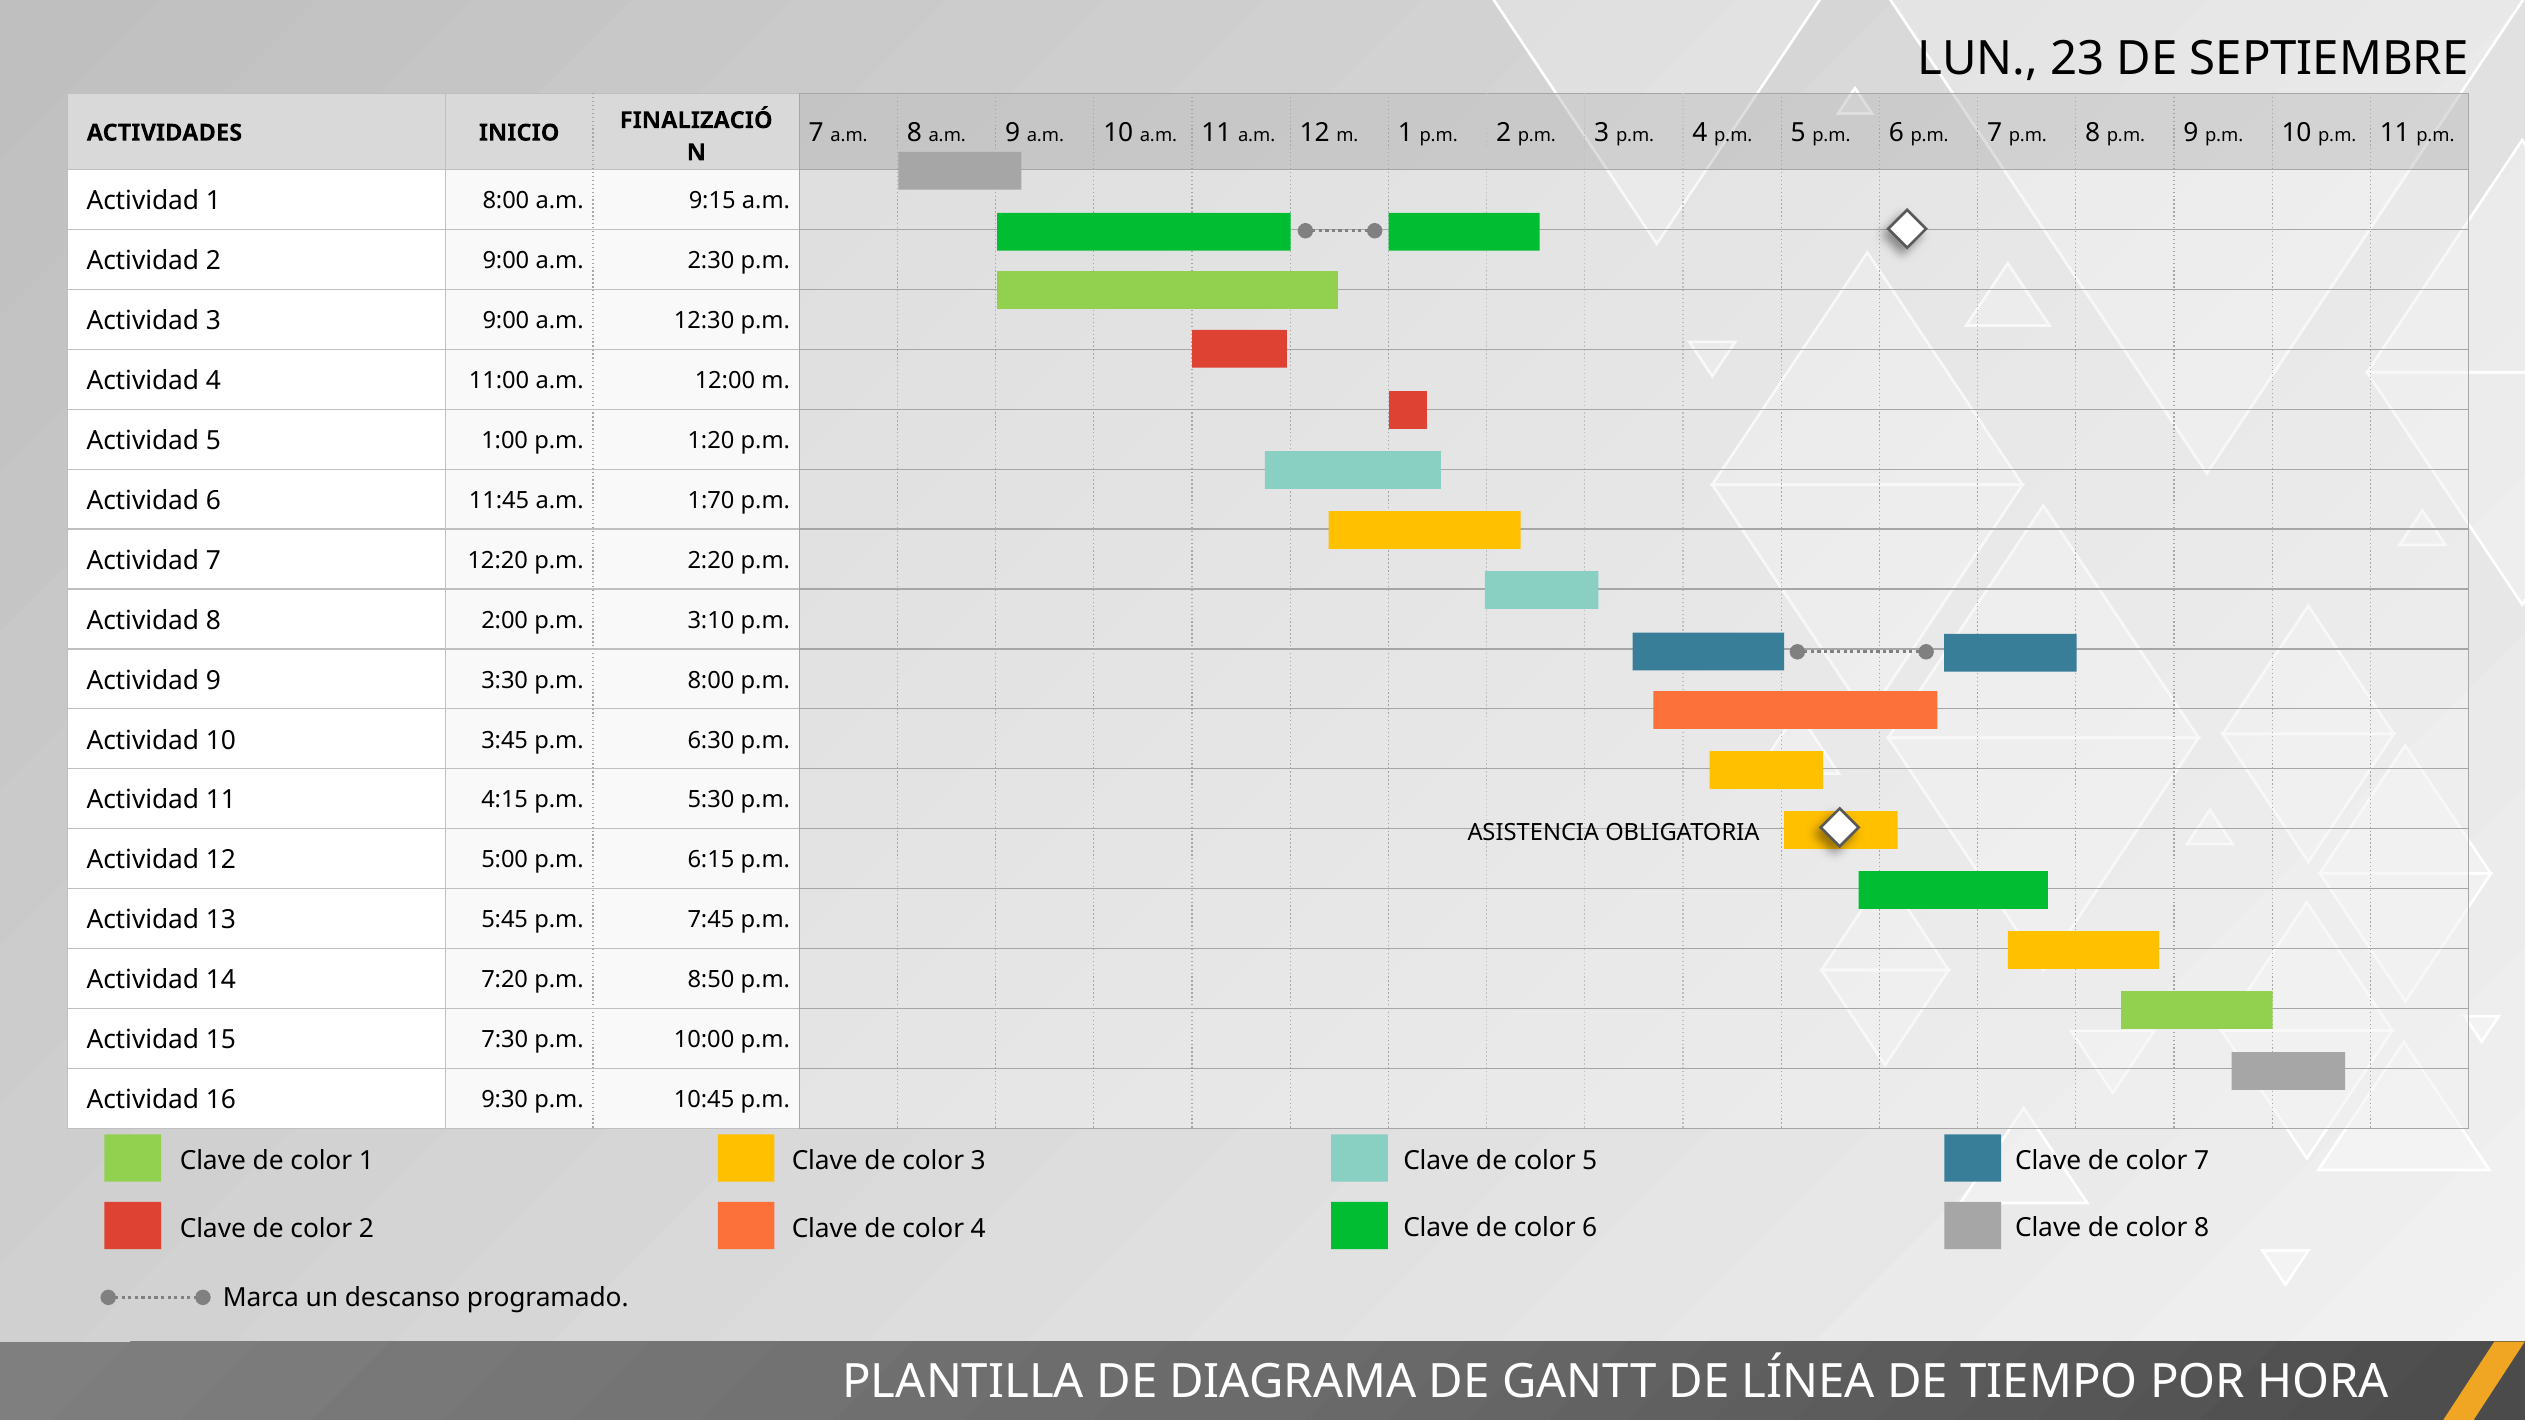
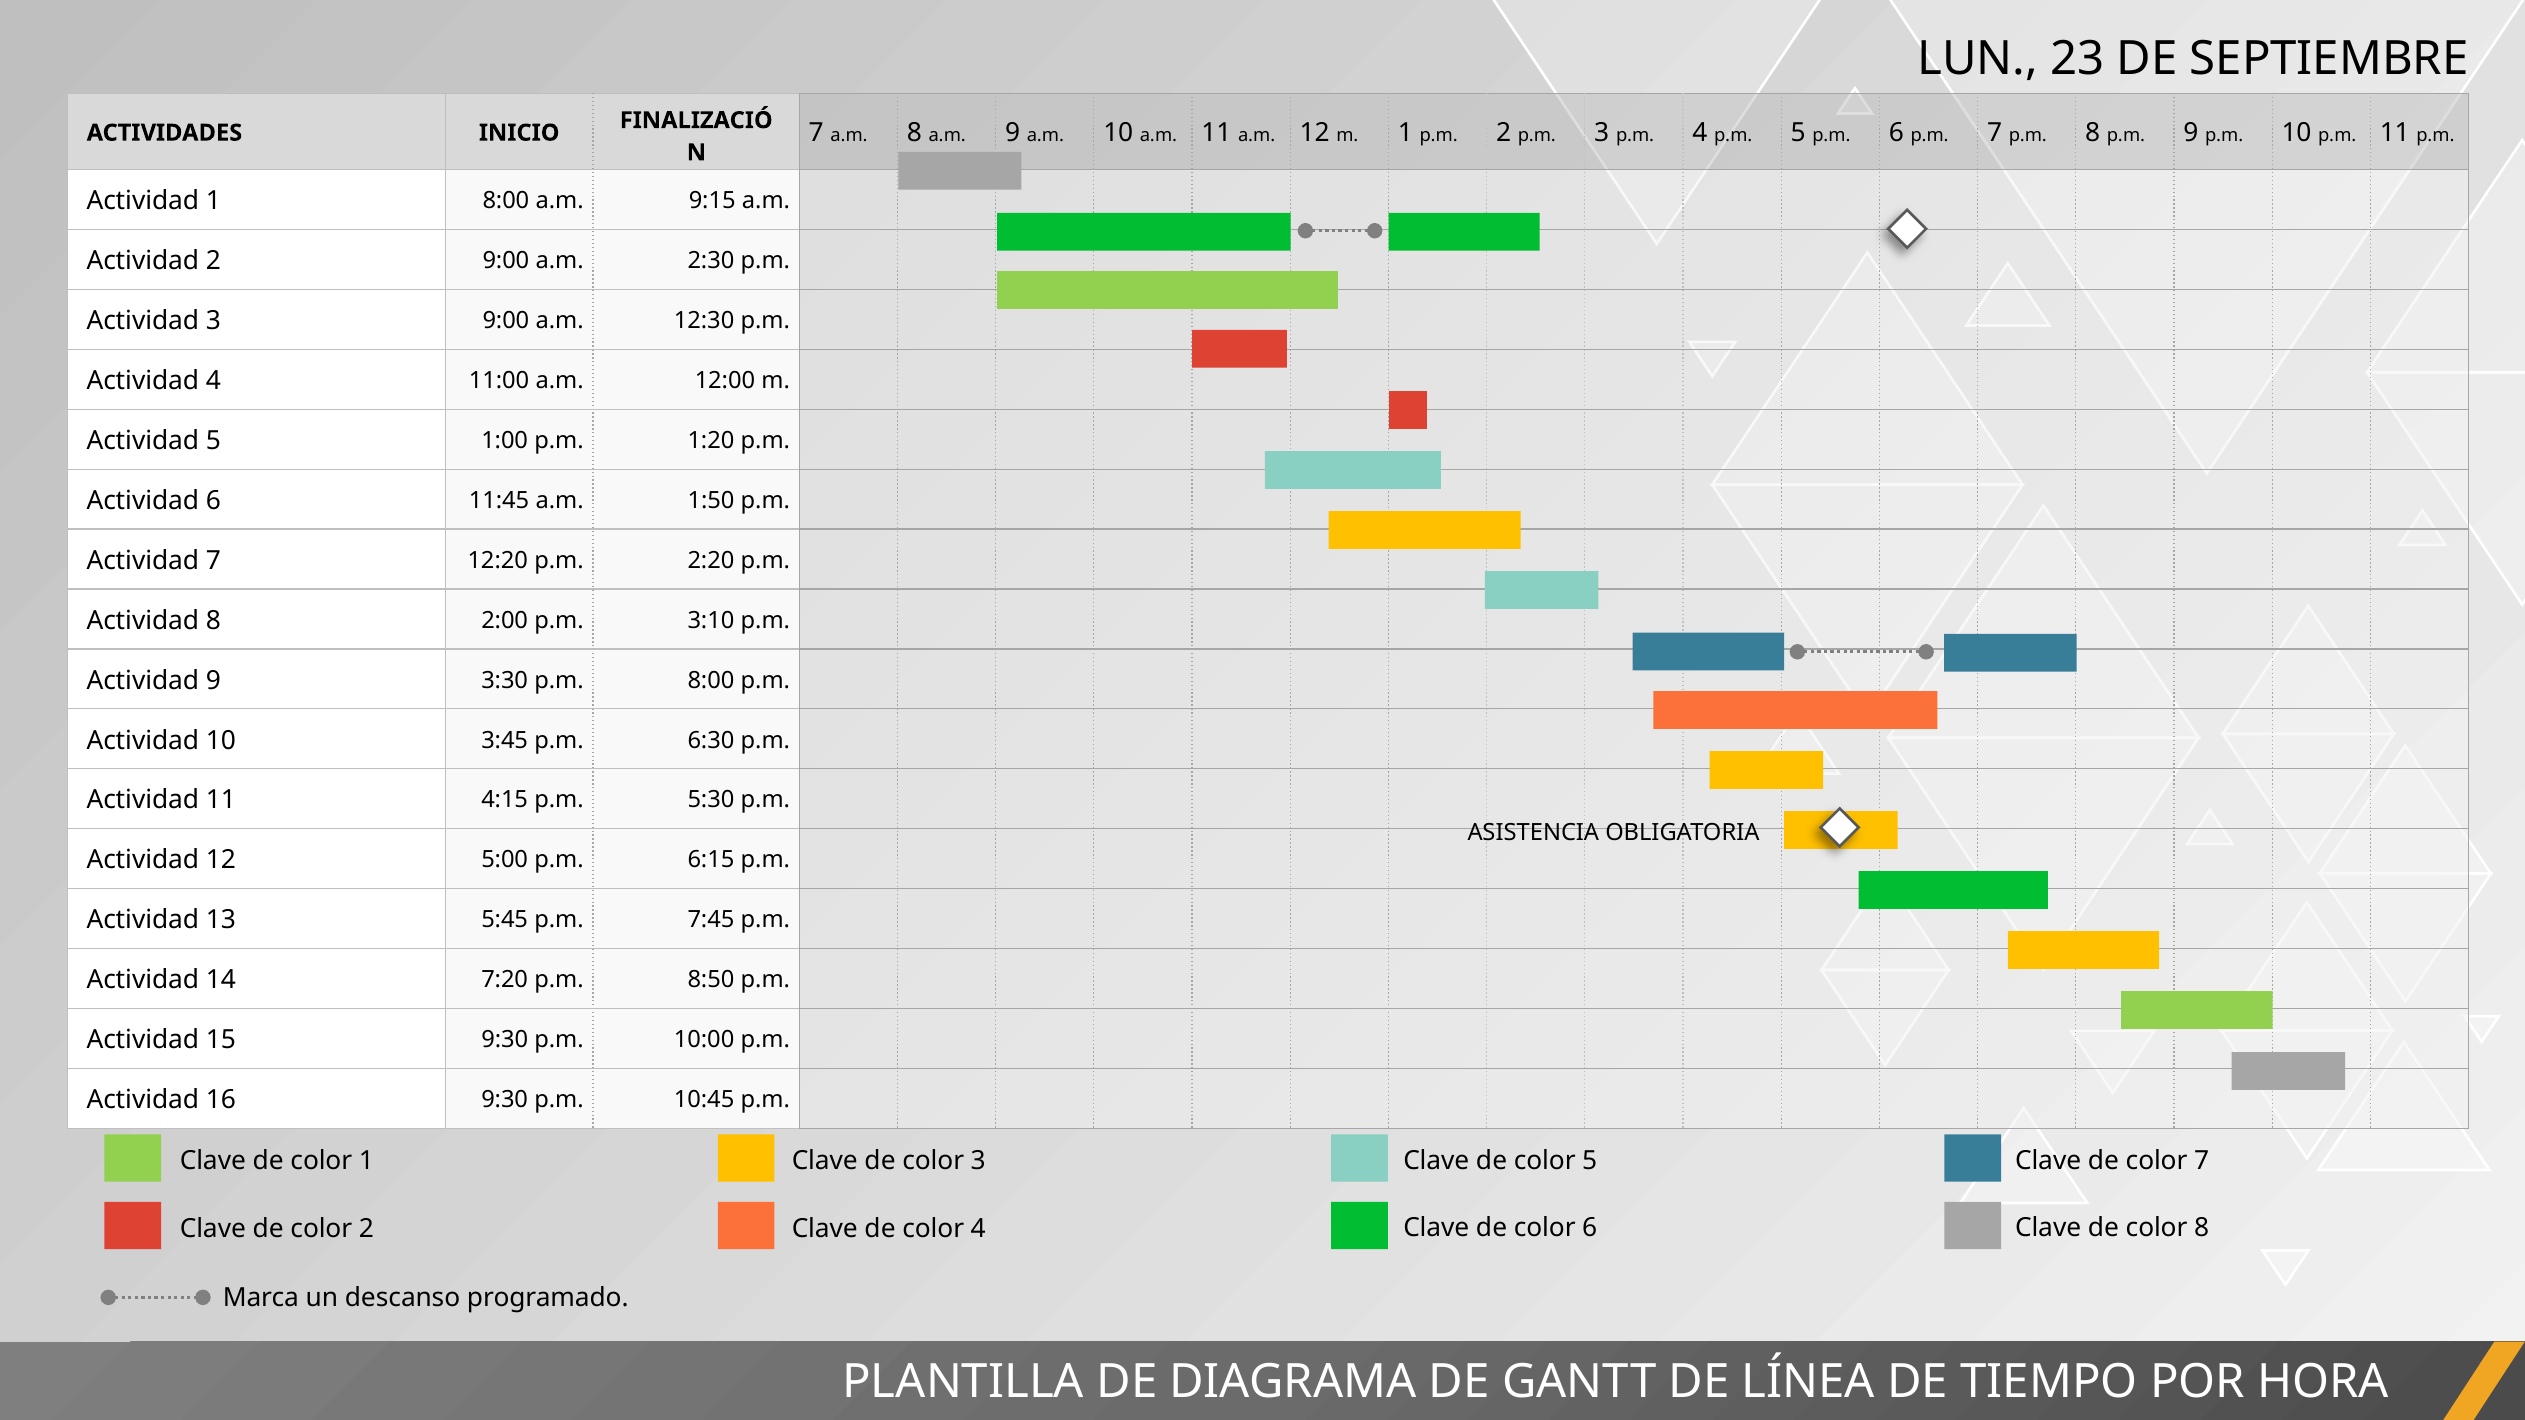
1:70: 1:70 -> 1:50 (711, 501)
15 7:30: 7:30 -> 9:30 (505, 1040)
